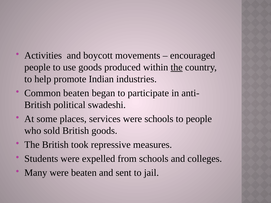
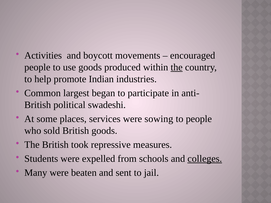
Common beaten: beaten -> largest (76, 93)
were schools: schools -> sowing (159, 119)
colleges underline: none -> present (205, 159)
